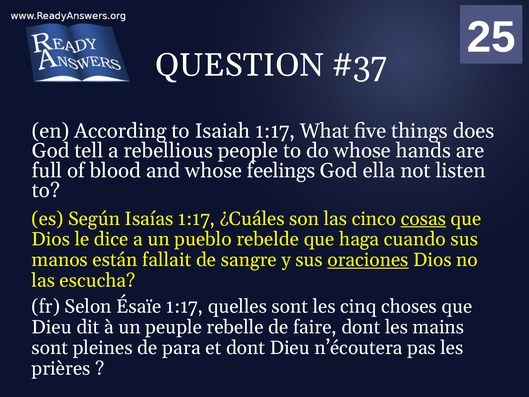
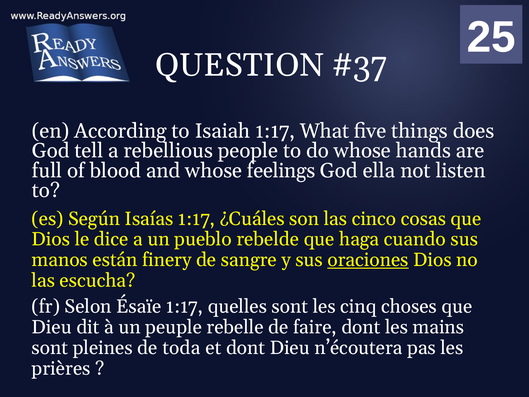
cosas underline: present -> none (423, 219)
fallait: fallait -> finery (167, 260)
para: para -> toda (181, 348)
